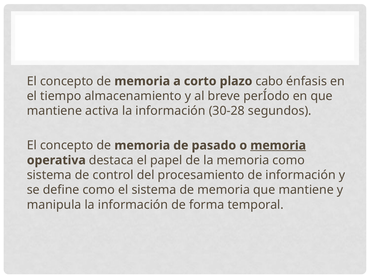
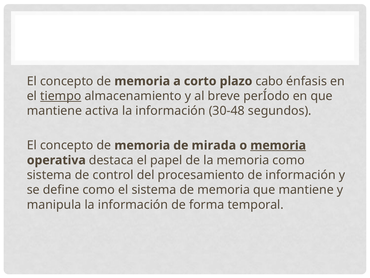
tiempo underline: none -> present (61, 96)
30-28: 30-28 -> 30-48 (227, 111)
pasado: pasado -> mirada (214, 145)
